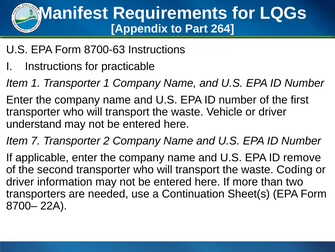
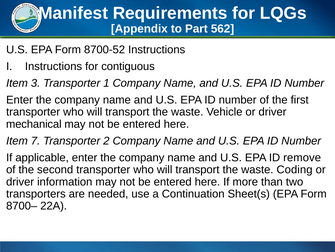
264: 264 -> 562 (223, 29)
8700-63: 8700-63 -> 8700-52 (105, 50)
practicable: practicable -> contiguous (128, 66)
Item 1: 1 -> 3 (36, 83)
understand: understand -> mechanical (34, 124)
